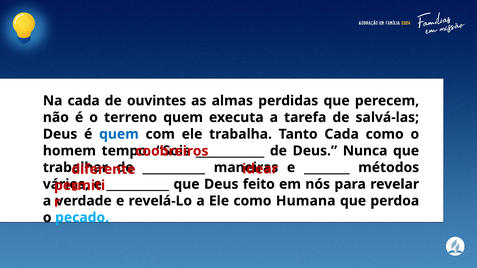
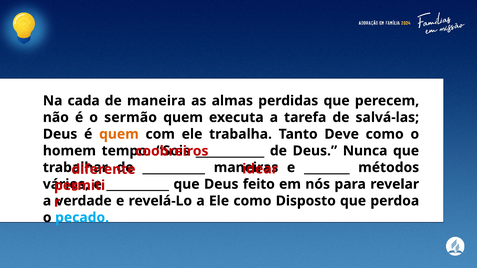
ouvintes: ouvintes -> maneira (156, 101)
terreno: terreno -> sermão (131, 118)
quem colour: blue -> orange (119, 134)
Tanto Cada: Cada -> Deve (342, 134)
Humana: Humana -> Disposto (306, 201)
